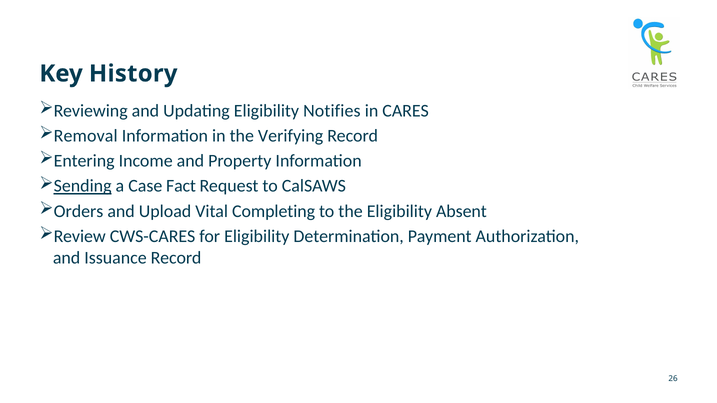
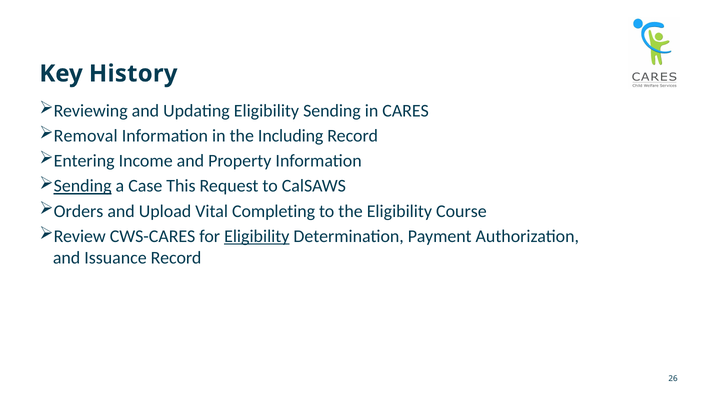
Eligibility Notifies: Notifies -> Sending (332, 111)
Verifying: Verifying -> Including (291, 136)
Fact: Fact -> This (181, 186)
Absent: Absent -> Course (461, 211)
Eligibility underline: none -> present (257, 236)
